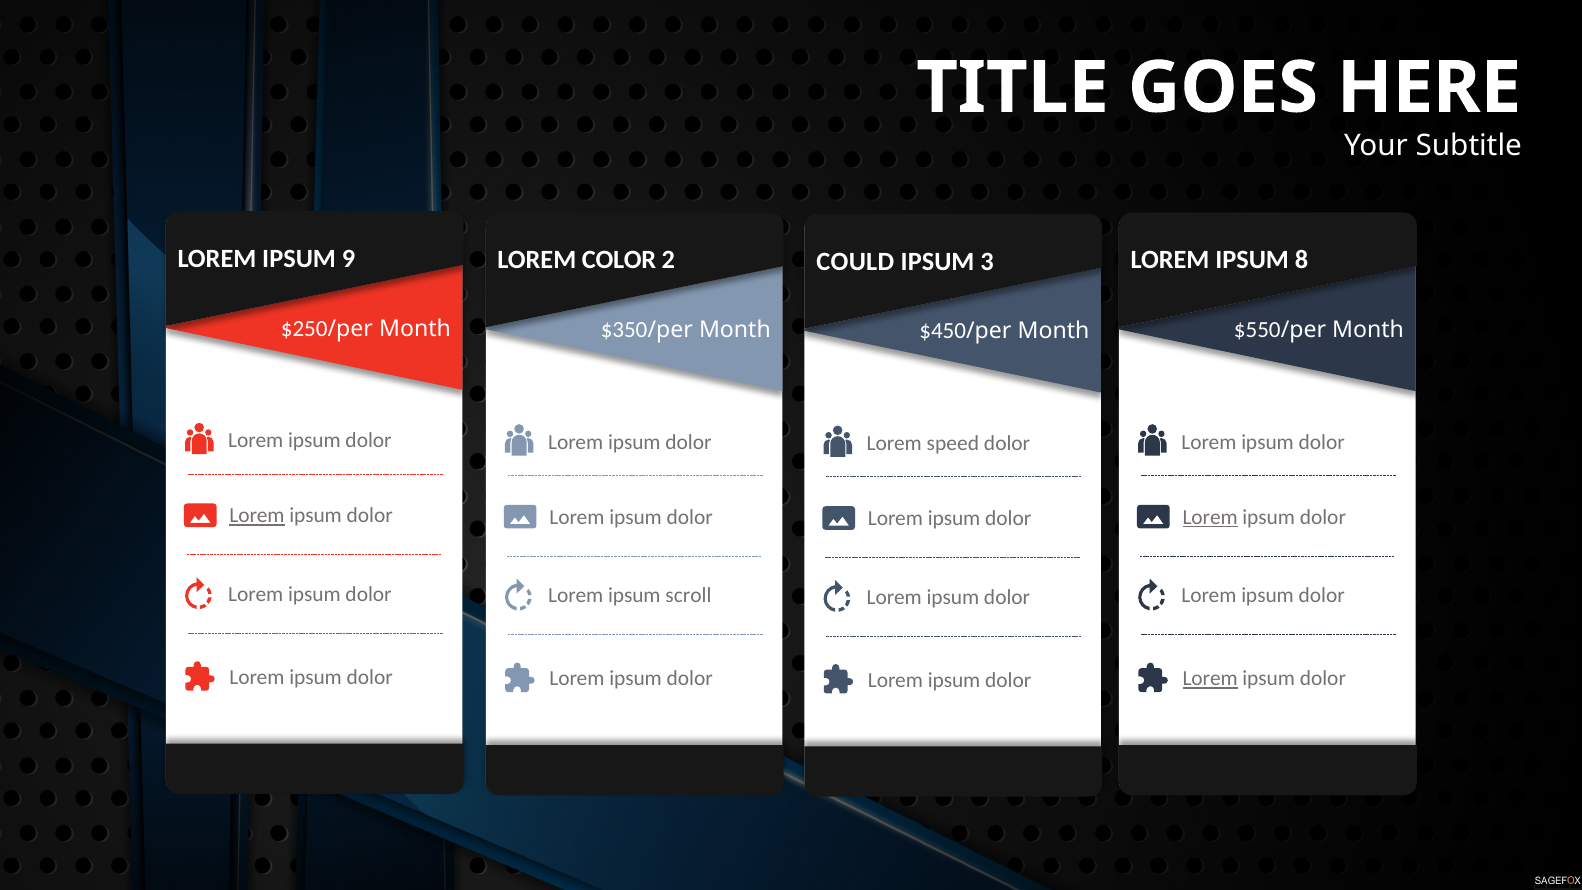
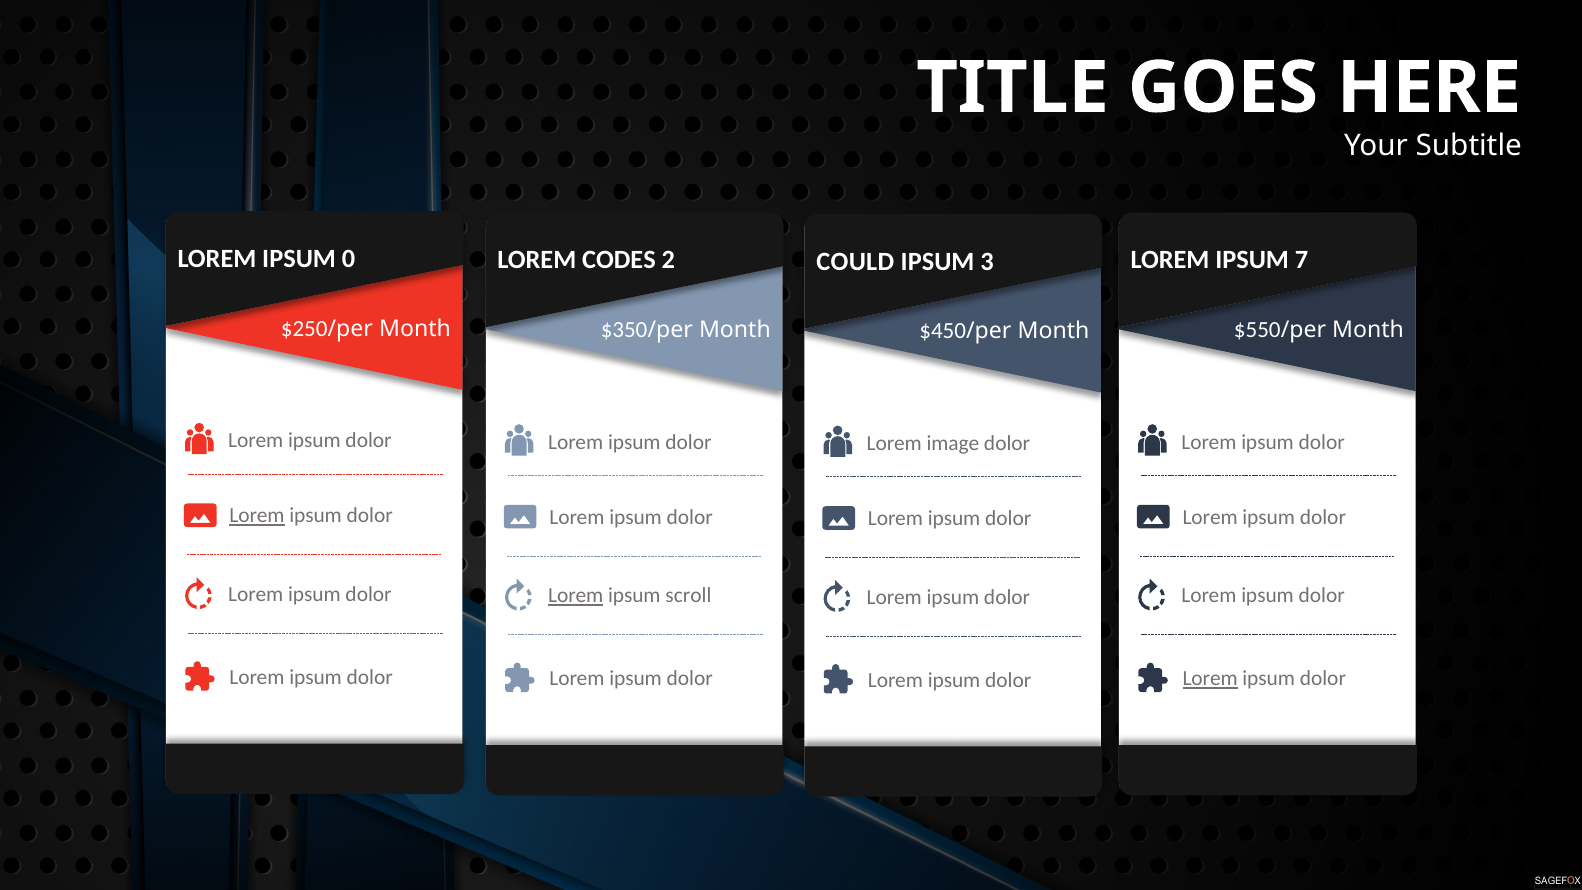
9: 9 -> 0 (348, 259)
COLOR: COLOR -> CODES (619, 260)
8: 8 -> 7 (1302, 260)
speed: speed -> image (953, 444)
Lorem underline: present -> none (1210, 517)
Lorem underline: none -> present (576, 596)
